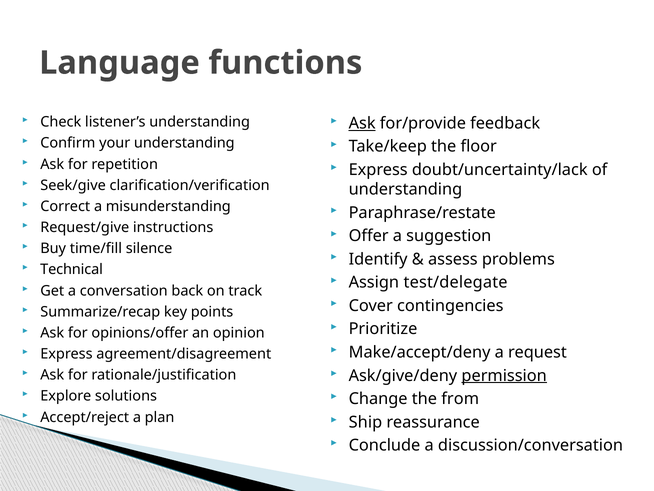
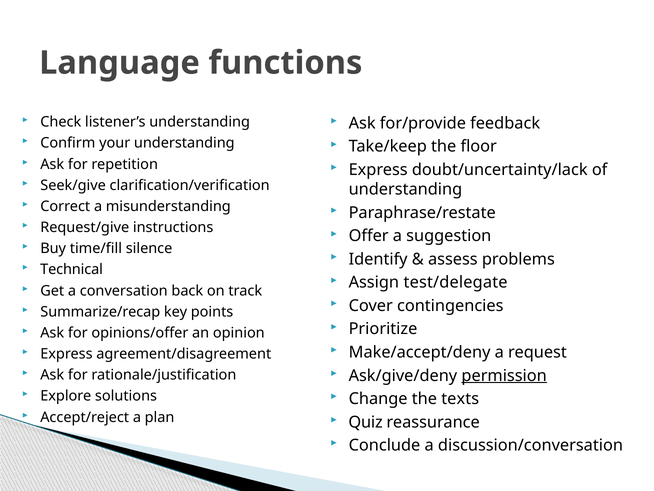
Ask underline: present -> none (362, 123)
from: from -> texts (460, 399)
Ship: Ship -> Quiz (366, 422)
